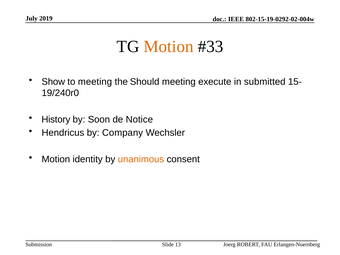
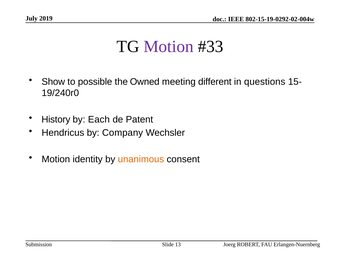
Motion colour: orange -> purple (169, 47)
to meeting: meeting -> possible (95, 82)
Should: Should -> Owned (145, 82)
execute: execute -> different (215, 82)
submitted: submitted -> questions (265, 82)
Soon: Soon -> Each (99, 119)
Notice: Notice -> Patent (139, 119)
